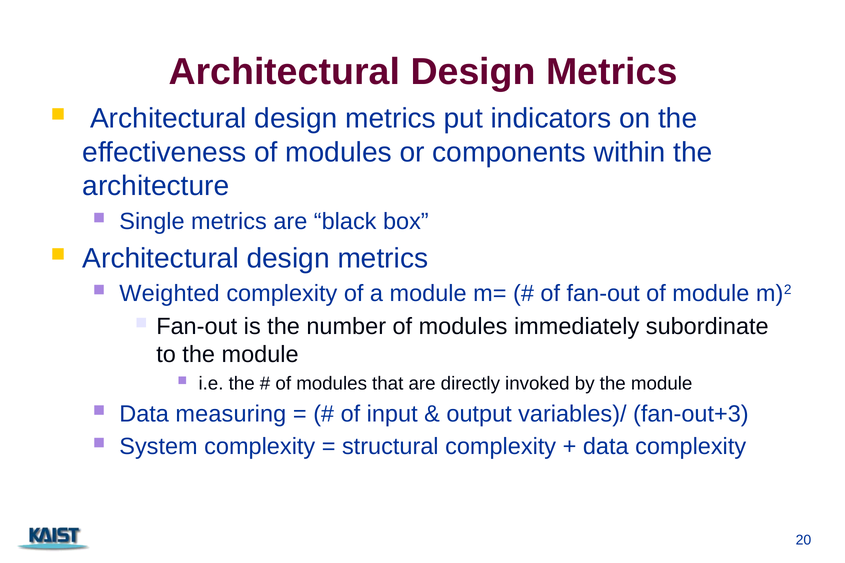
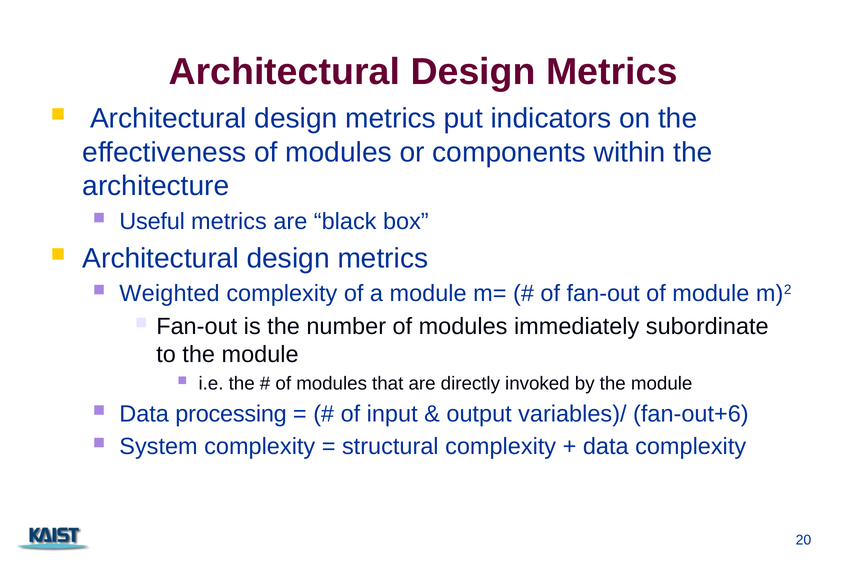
Single: Single -> Useful (152, 222)
measuring: measuring -> processing (231, 414)
fan-out+3: fan-out+3 -> fan-out+6 (691, 414)
